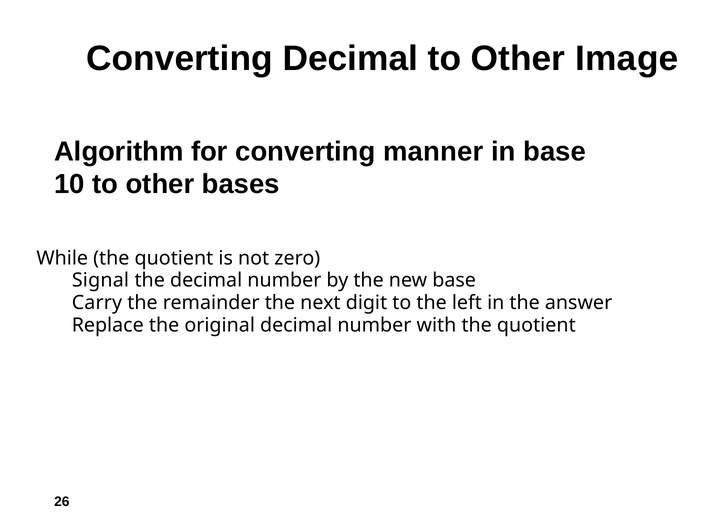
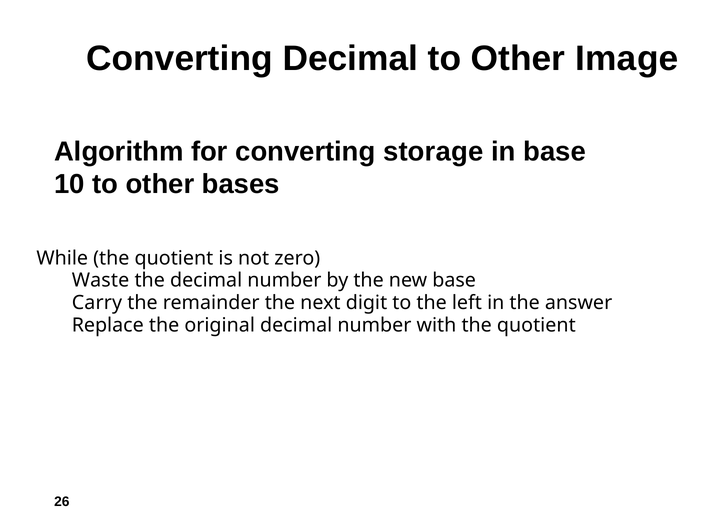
manner: manner -> storage (433, 152)
Signal: Signal -> Waste (100, 280)
